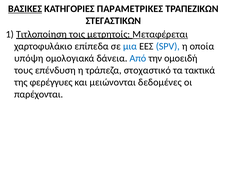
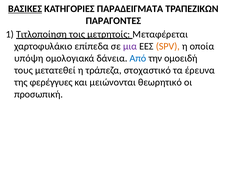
ΠΑΡΑΜΕΤΡΙΚΕΣ: ΠΑΡΑΜΕΤΡΙΚΕΣ -> ΠΑΡΑΔΕΙΓΜΑΤΑ (130, 9)
ΣΤΕΓΑΣΤΙΚΩΝ: ΣΤΕΓΑΣΤΙΚΩΝ -> ΠΑΡΑΓΟΝΤΕΣ (113, 21)
Μεταφέρεται underline: present -> none (160, 34)
μια colour: blue -> purple (130, 46)
SPV colour: blue -> orange (168, 46)
επένδυση: επένδυση -> μετατεθεί (55, 70)
τακτικά: τακτικά -> έρευνα (200, 70)
δεδομένες: δεδομένες -> θεωρητικό (160, 82)
παρέχονται: παρέχονται -> προσωπική (39, 94)
